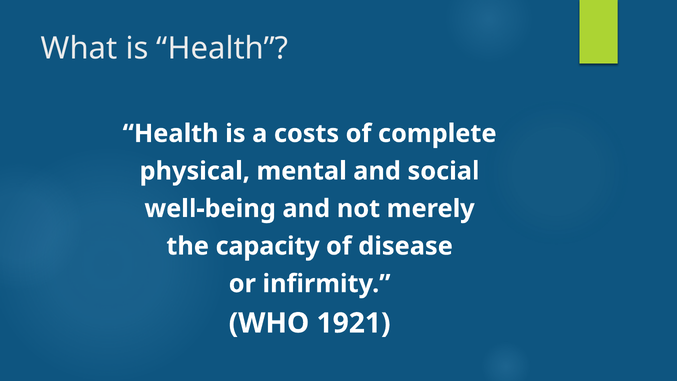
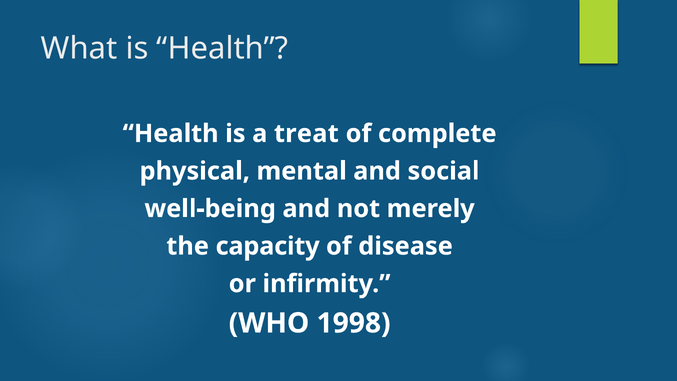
costs: costs -> treat (306, 134)
1921: 1921 -> 1998 (354, 323)
